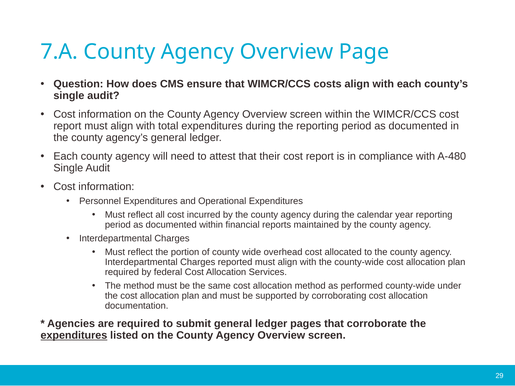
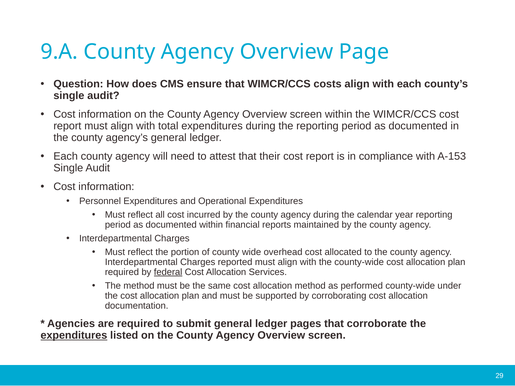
7.A: 7.A -> 9.A (59, 52)
A-480: A-480 -> A-153 (452, 156)
federal underline: none -> present (168, 272)
